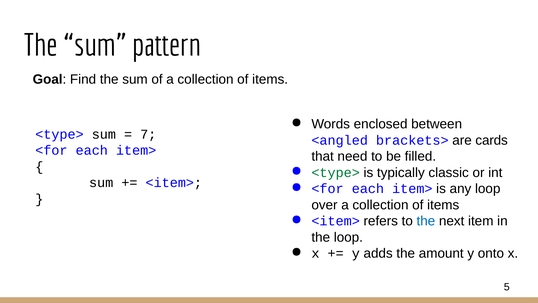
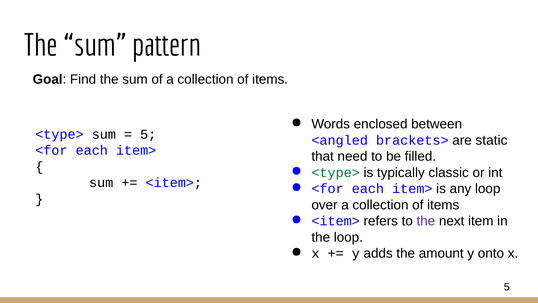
7: 7 -> 5 (148, 134)
cards: cards -> static (491, 140)
the colour: blue -> purple (426, 221)
